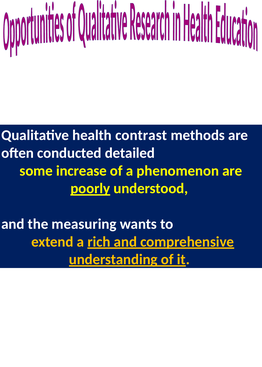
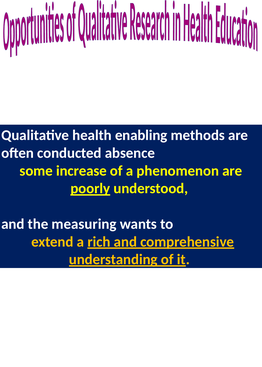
contrast: contrast -> enabling (141, 135)
detailed: detailed -> absence (130, 153)
